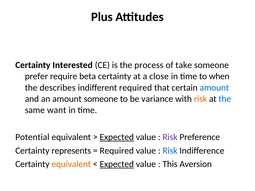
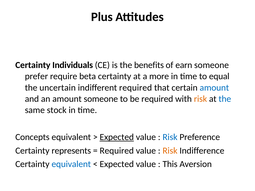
Interested: Interested -> Individuals (73, 65)
process: process -> benefits (149, 65)
take: take -> earn (184, 65)
close: close -> more (159, 76)
when: when -> equal (219, 76)
describes: describes -> uncertain (58, 88)
be variance: variance -> required (157, 99)
want: want -> stock (57, 110)
Potential: Potential -> Concepts (32, 137)
Risk colour: purple -> blue (170, 137)
Risk colour: blue -> orange (170, 151)
equivalent colour: orange -> blue (71, 164)
Expected underline: present -> none (117, 164)
